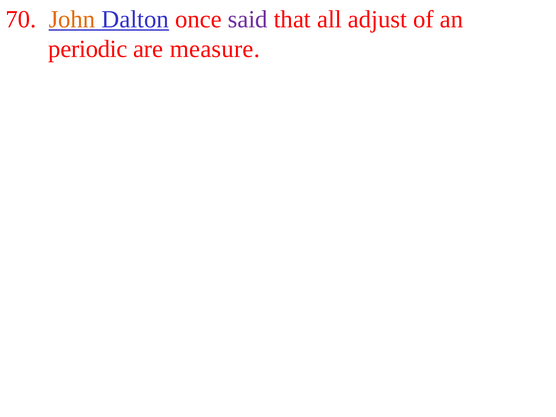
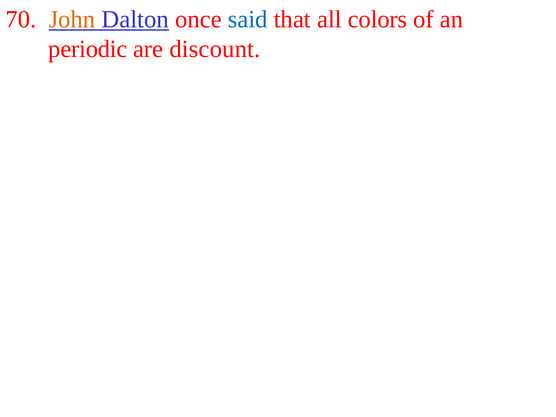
said colour: purple -> blue (248, 19)
adjust: adjust -> colors (378, 19)
measure: measure -> discount (215, 49)
